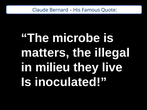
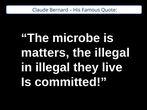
in milieu: milieu -> illegal (53, 68)
inoculated: inoculated -> committed (71, 82)
